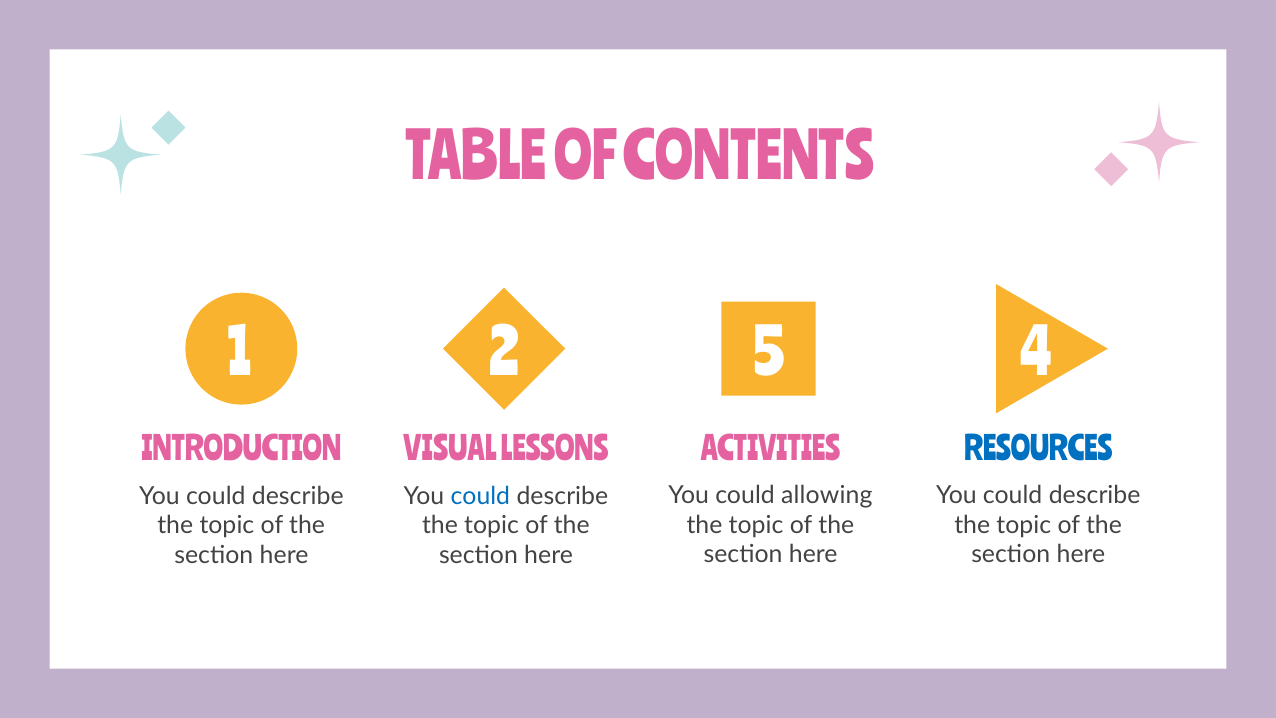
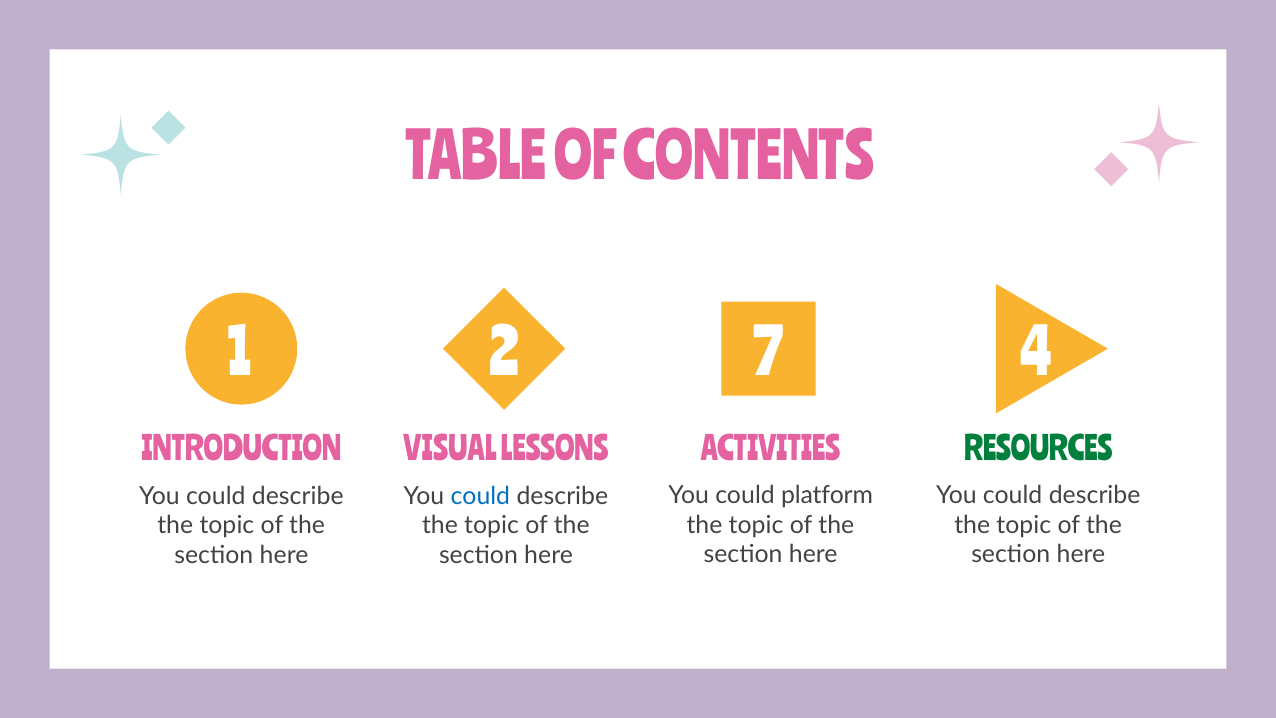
5: 5 -> 7 (769, 355)
RESOURCES colour: blue -> green (1038, 450)
allowing: allowing -> platform (827, 495)
